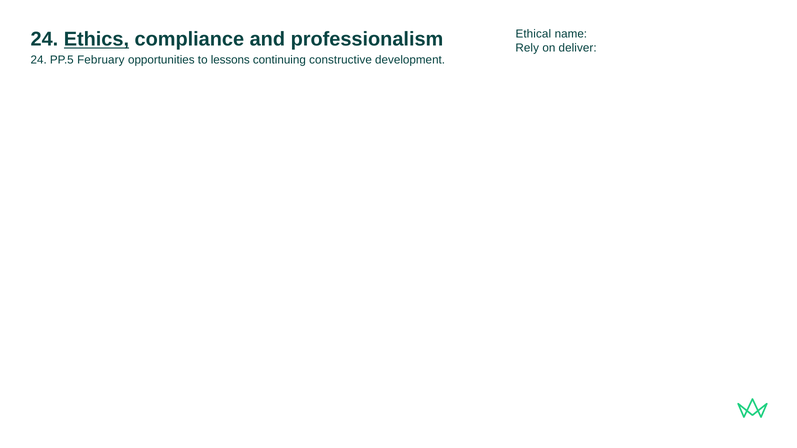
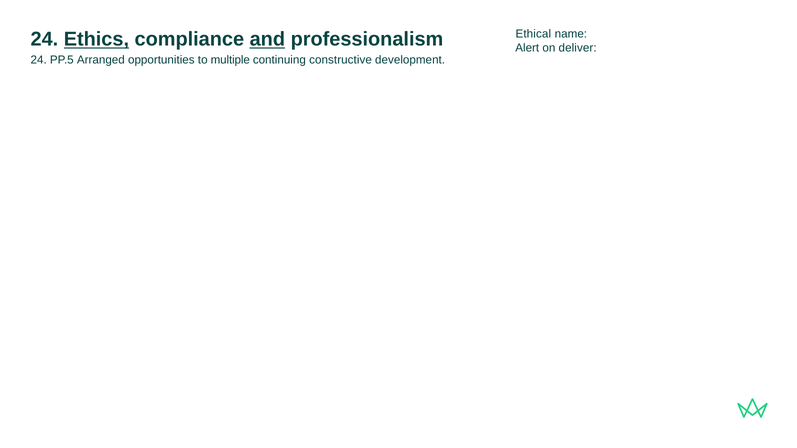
and underline: none -> present (267, 39)
Rely: Rely -> Alert (527, 48)
February: February -> Arranged (101, 60)
lessons: lessons -> multiple (230, 60)
